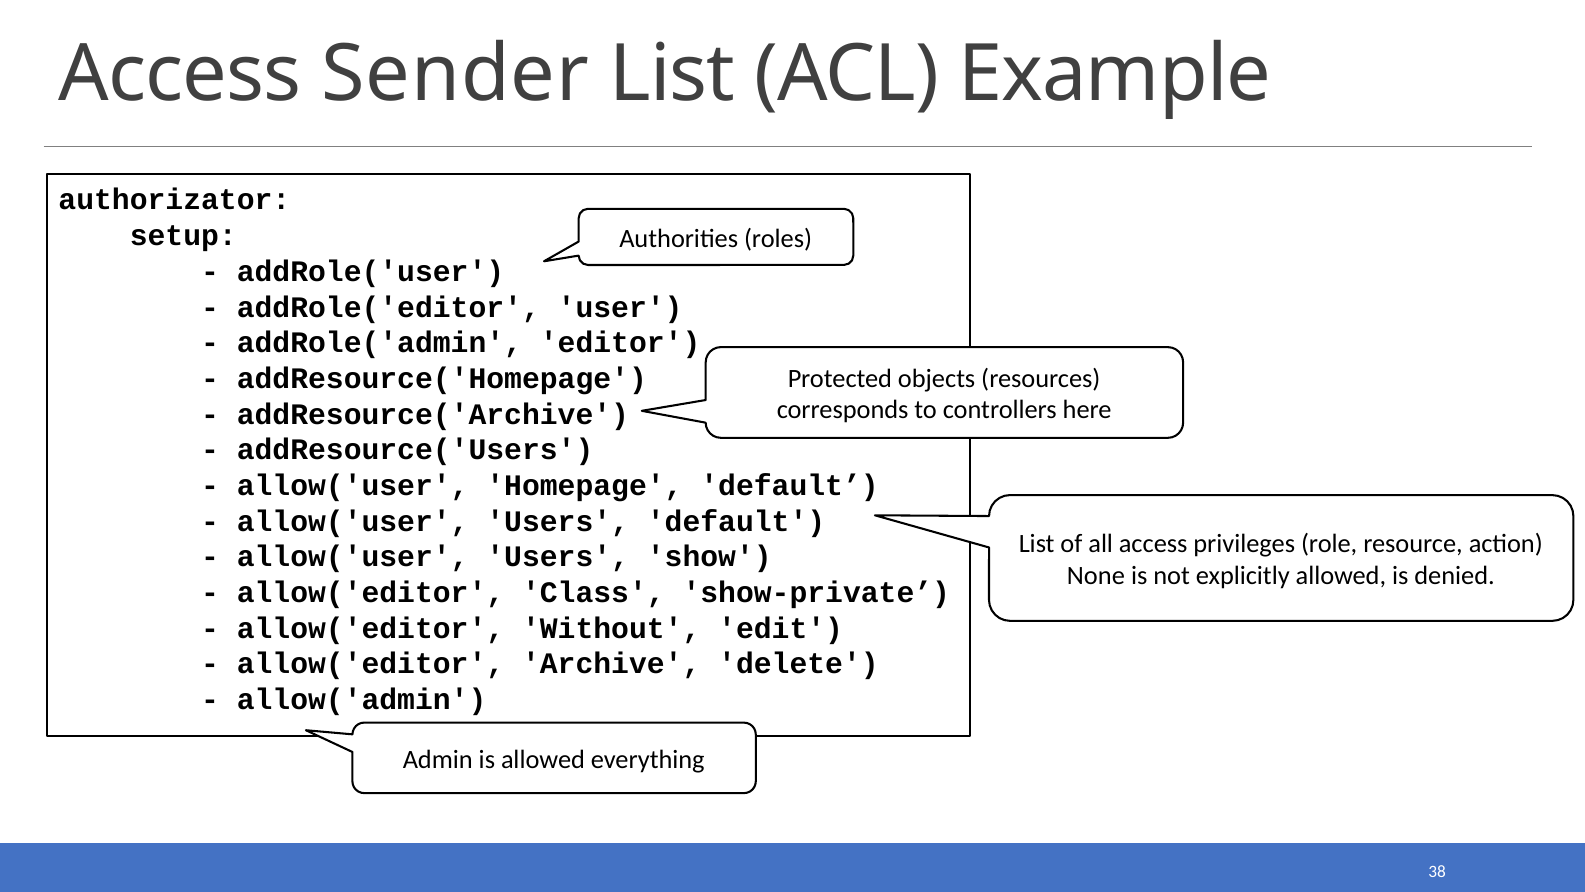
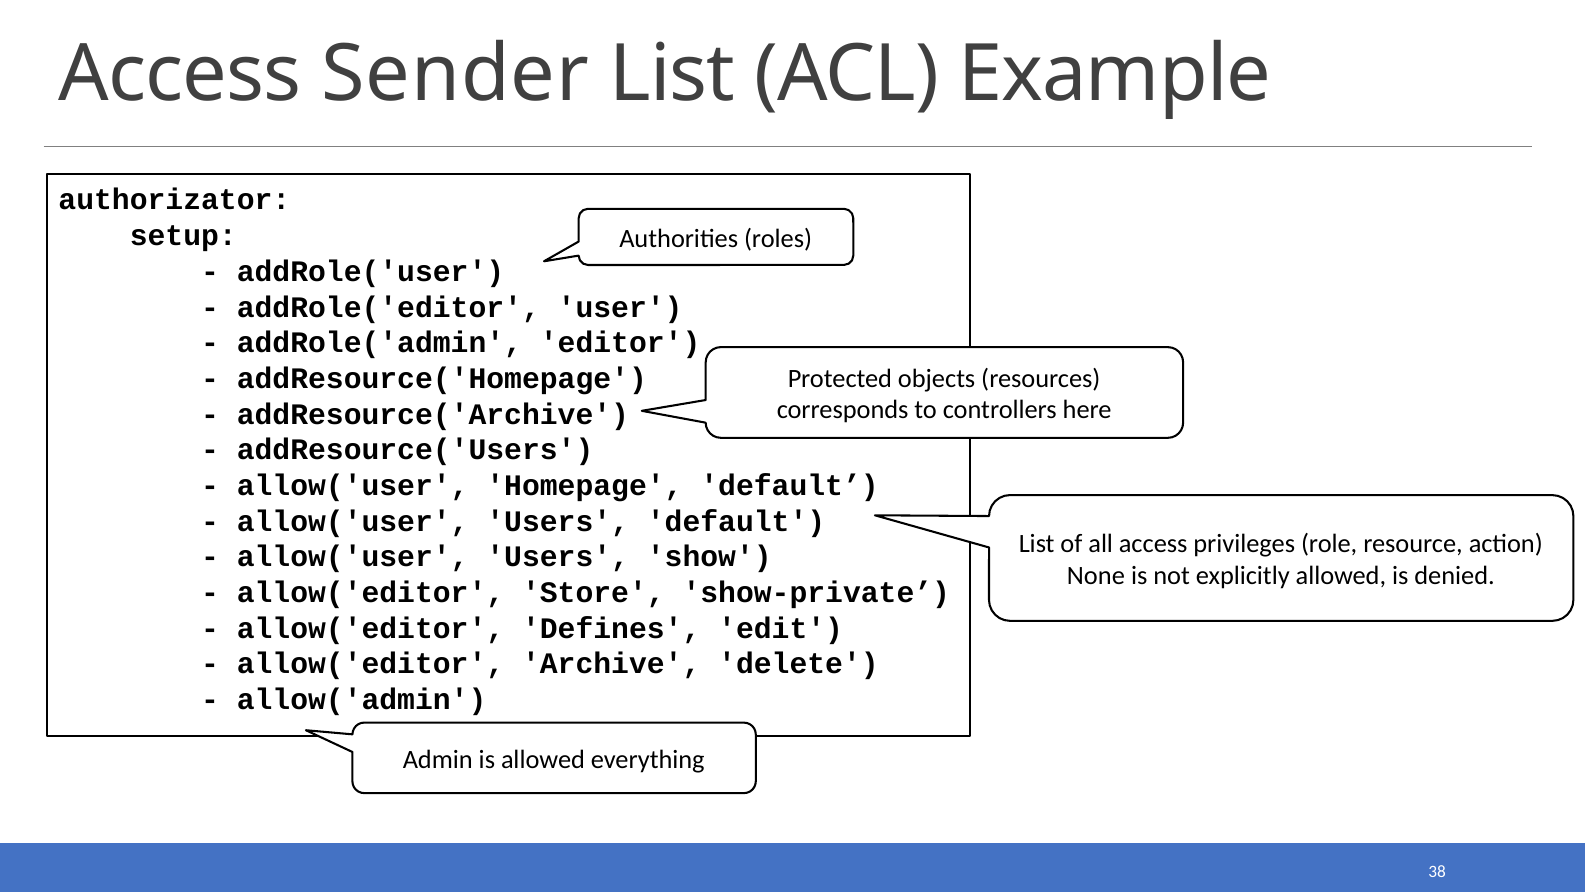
Class: Class -> Store (593, 592)
Without: Without -> Defines (611, 628)
